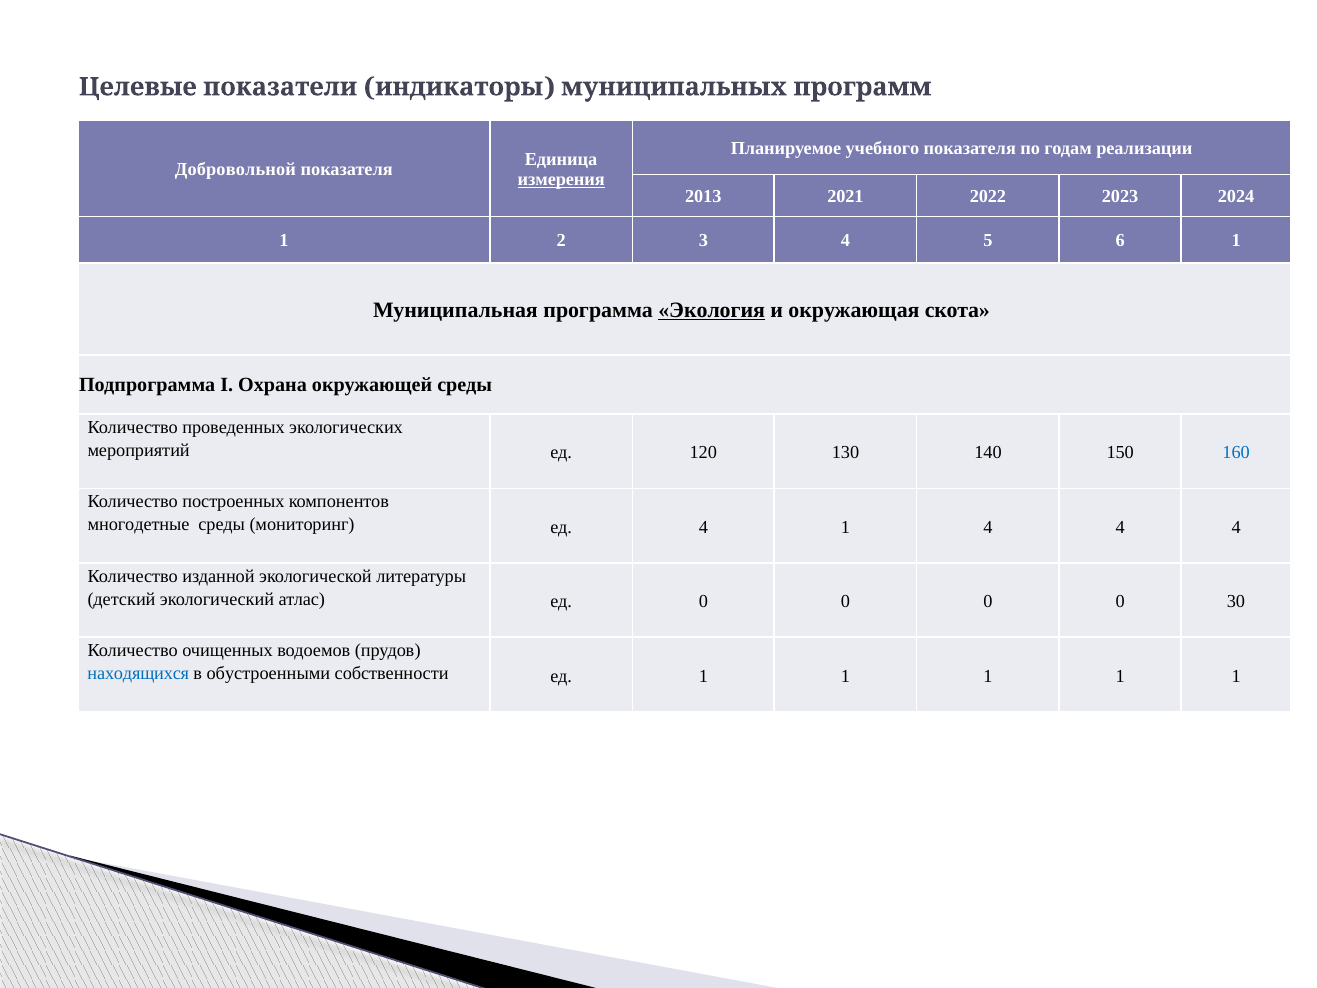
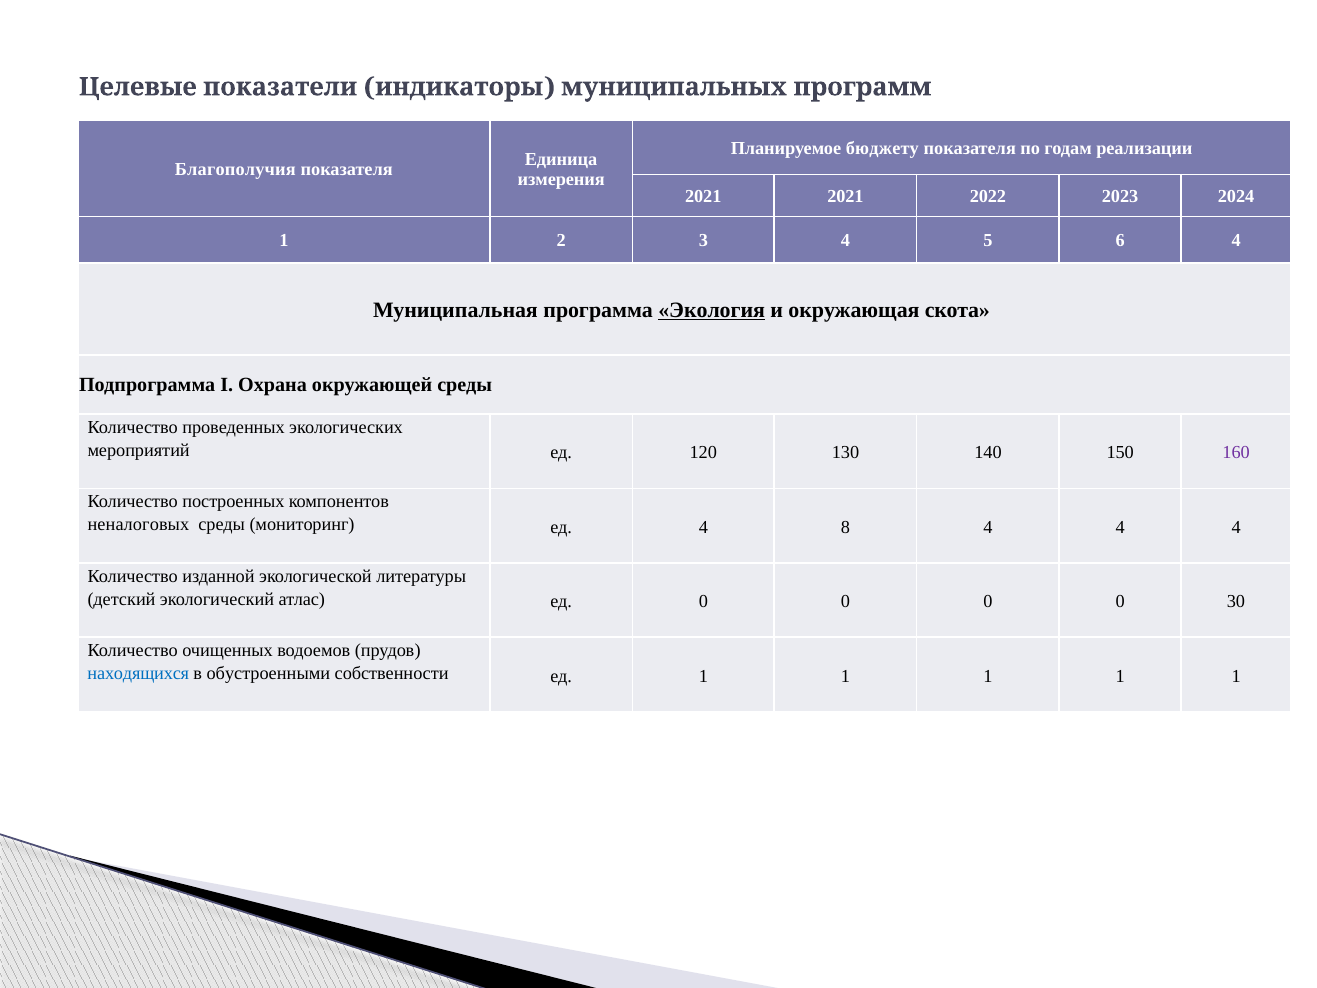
учебного: учебного -> бюджету (882, 148)
Добровольной: Добровольной -> Благополучия (235, 169)
измерения underline: present -> none (561, 179)
2013: 2013 -> 2021 (703, 196)
6 1: 1 -> 4 (1236, 241)
160 colour: blue -> purple (1236, 453)
многодетные: многодетные -> неналоговых (138, 525)
4 1: 1 -> 8 (846, 527)
